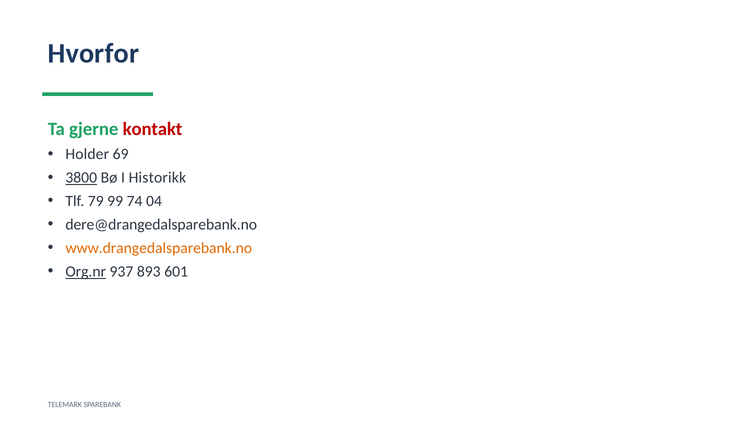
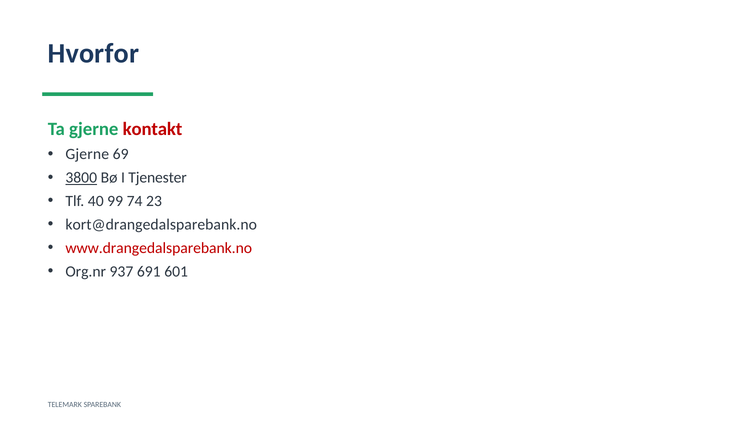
Holder: Holder -> Gjerne (87, 154)
Historikk: Historikk -> Tjenester (158, 178)
79: 79 -> 40 (96, 201)
04: 04 -> 23 (154, 201)
dere@drangedalsparebank.no: dere@drangedalsparebank.no -> kort@drangedalsparebank.no (161, 225)
www.drangedalsparebank.no colour: orange -> red (159, 248)
Org.nr underline: present -> none (86, 272)
893: 893 -> 691 (149, 272)
